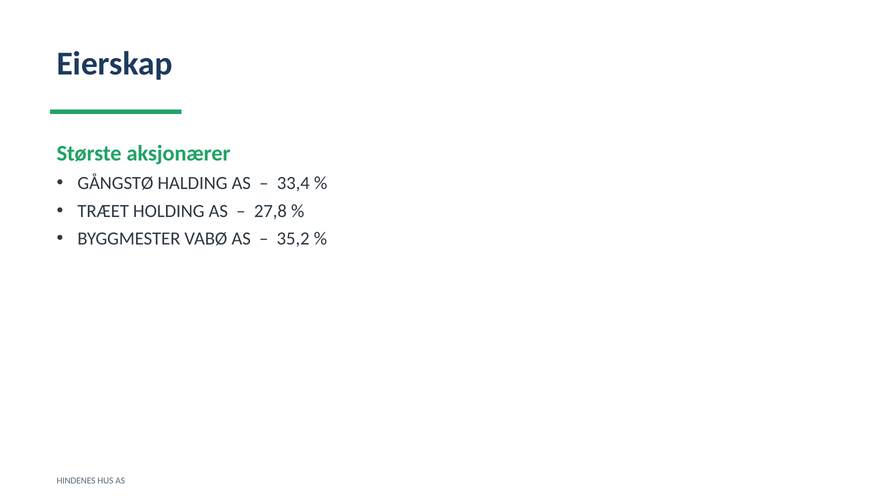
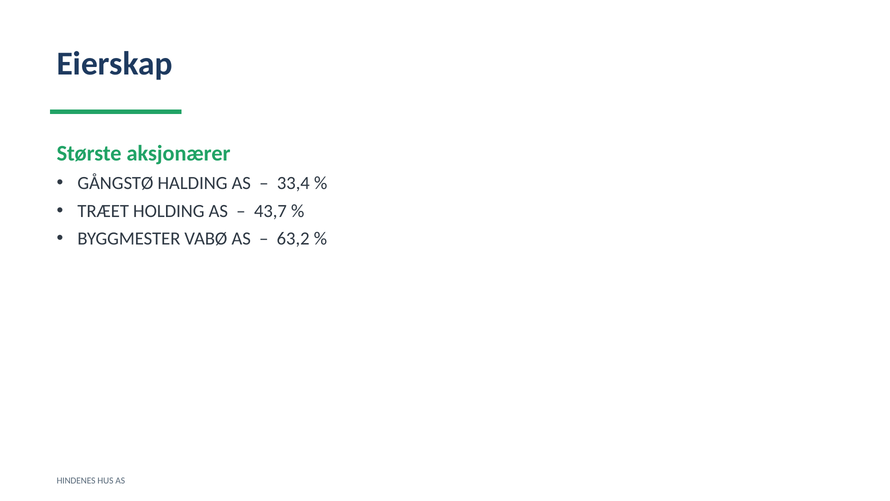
27,8: 27,8 -> 43,7 (270, 211)
35,2: 35,2 -> 63,2 (293, 239)
